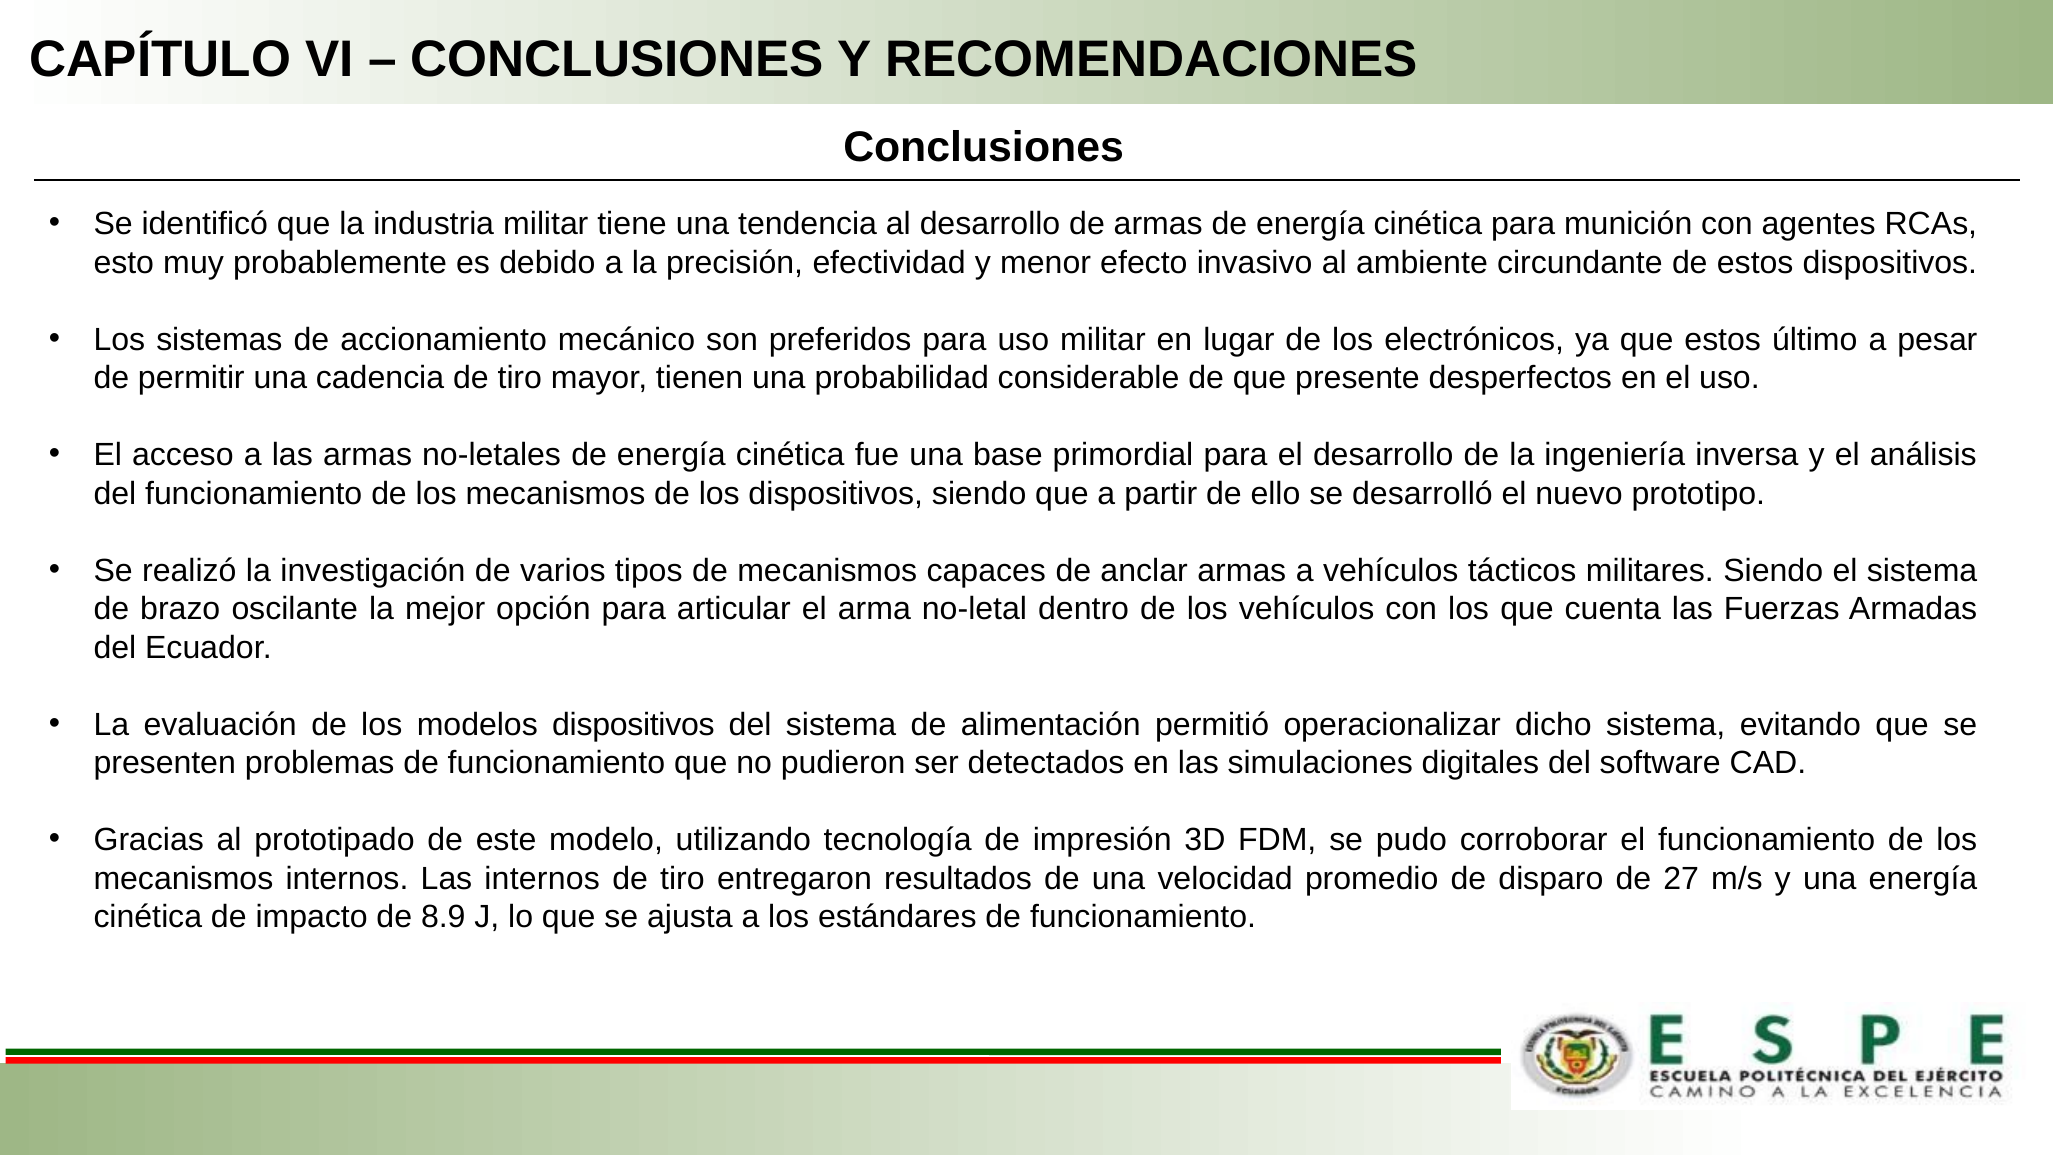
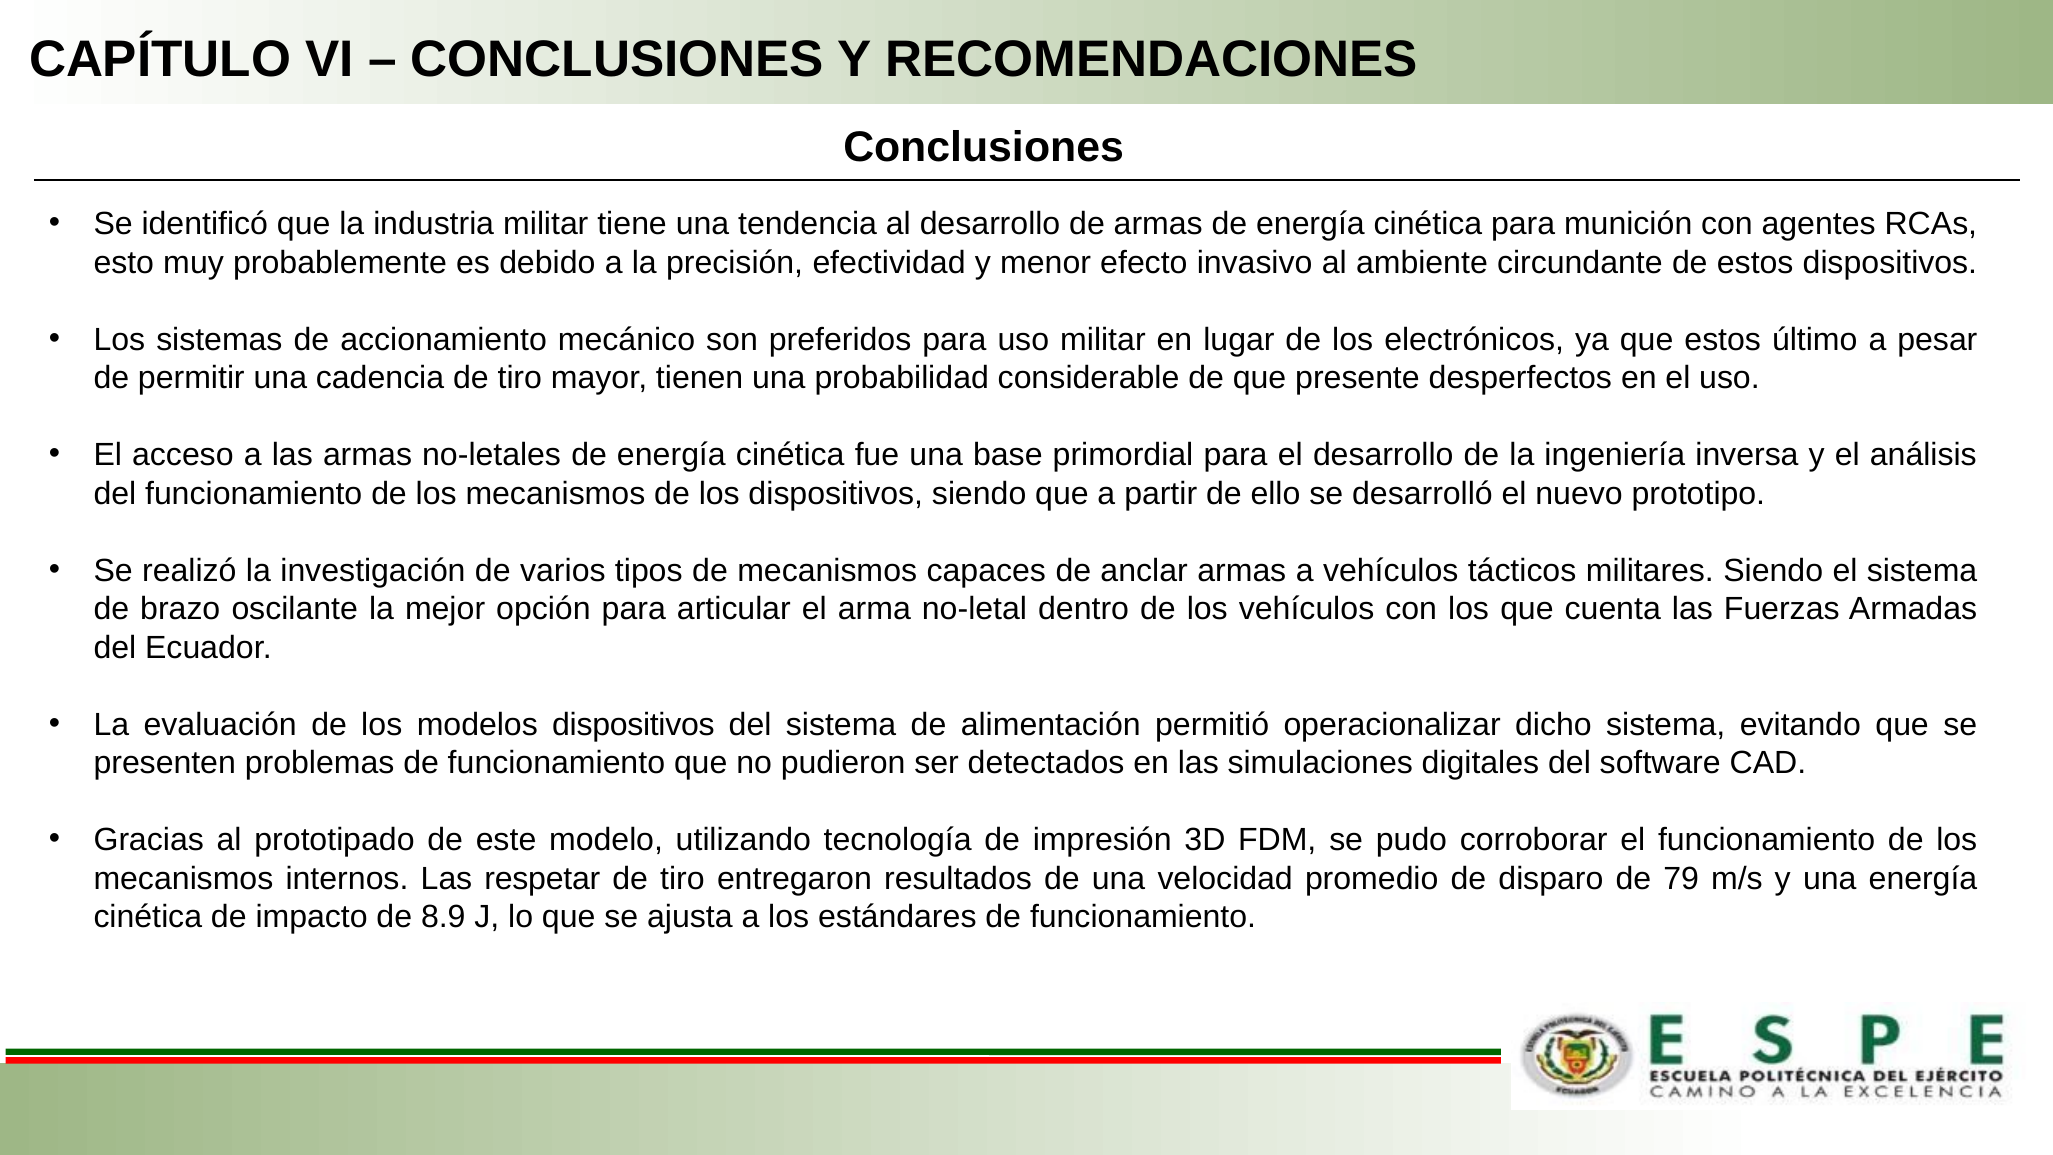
Las internos: internos -> respetar (542, 878)
27: 27 -> 79 (1681, 878)
